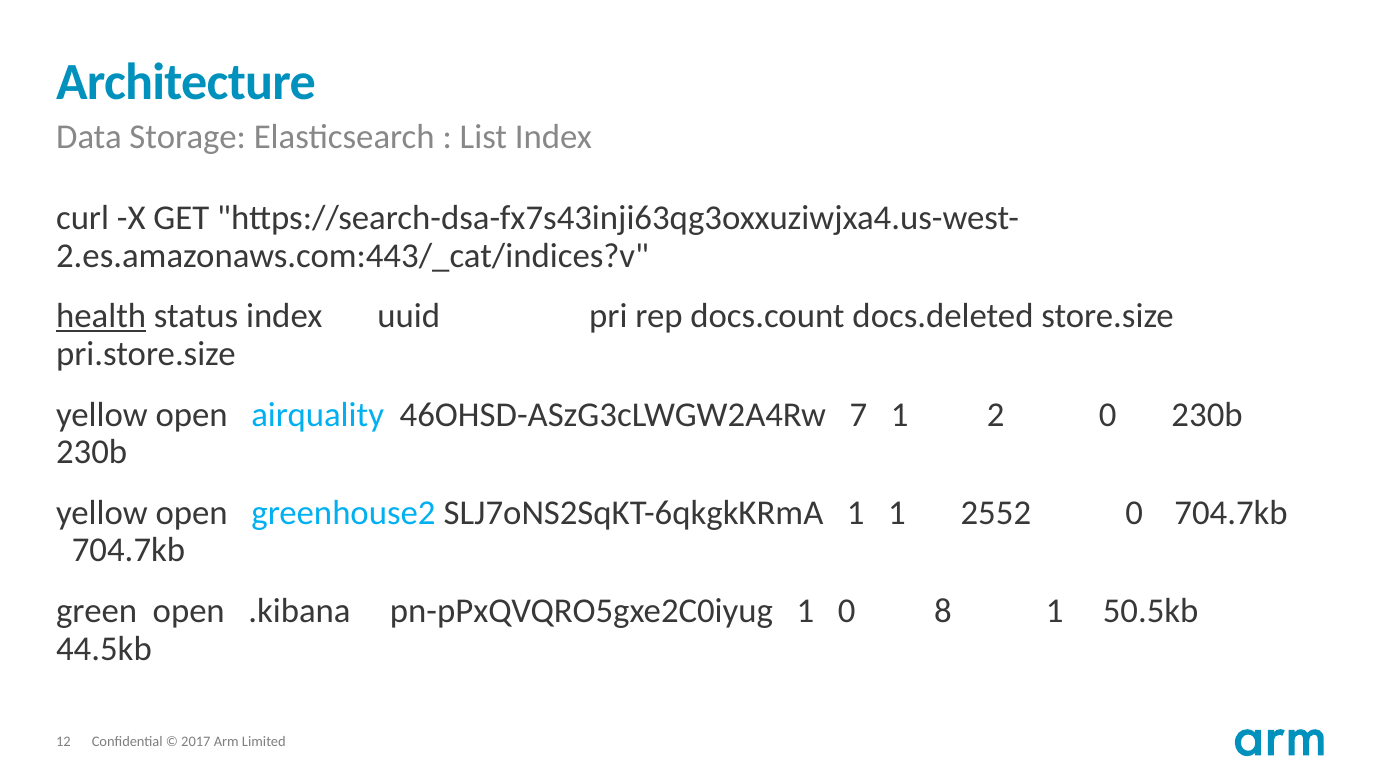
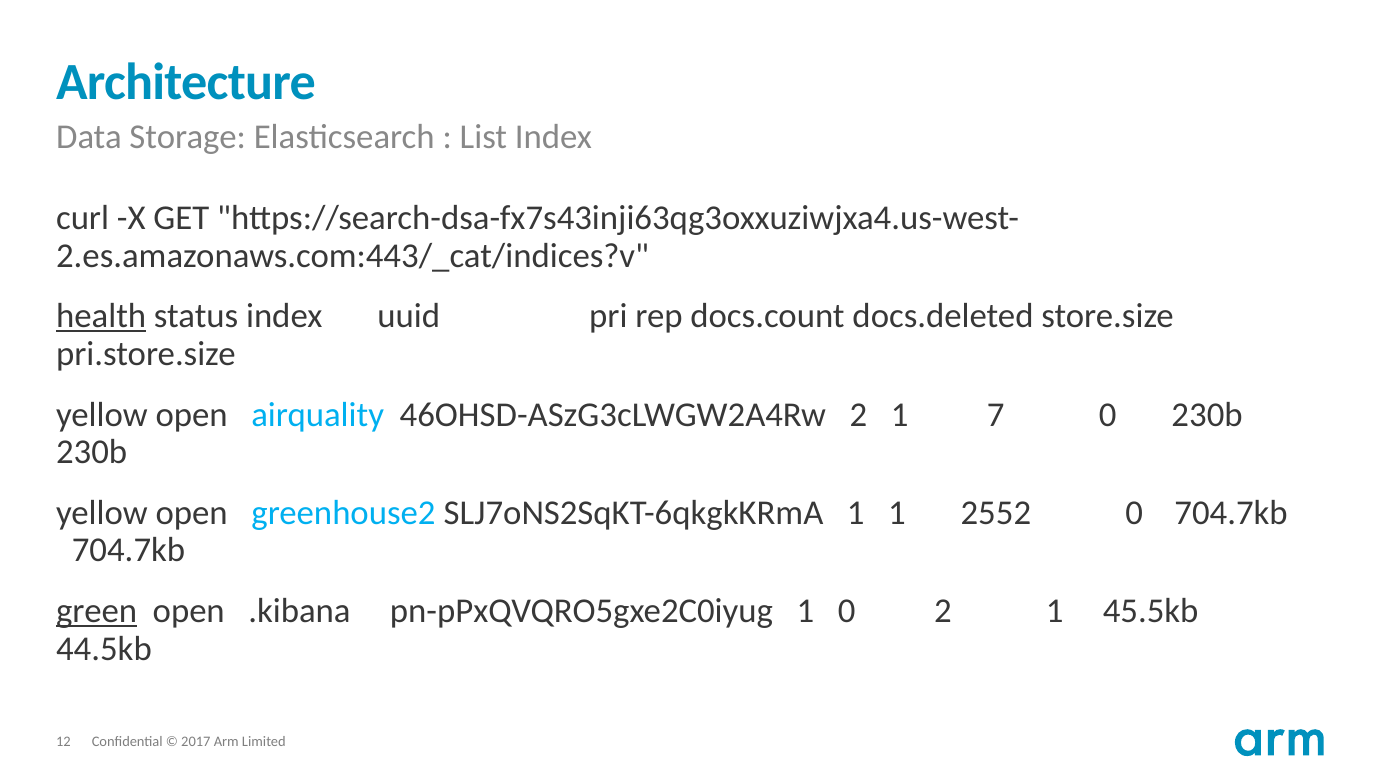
46OHSD-ASzG3cLWGW2A4Rw 7: 7 -> 2 (858, 414)
2: 2 -> 7 (996, 414)
green underline: none -> present (97, 611)
0 8: 8 -> 2 (943, 611)
50.5kb: 50.5kb -> 45.5kb (1151, 611)
